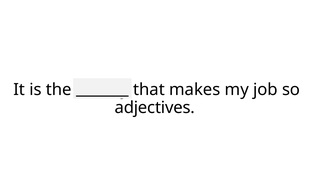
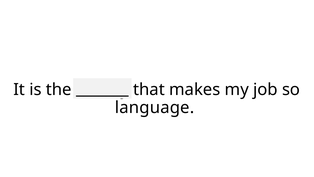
adjectives: adjectives -> language (155, 107)
